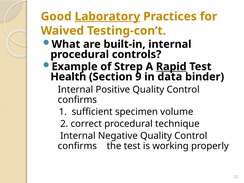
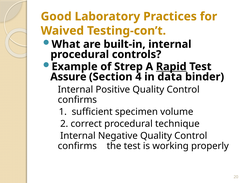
Laboratory underline: present -> none (107, 16)
Health: Health -> Assure (68, 77)
9: 9 -> 4 (138, 77)
